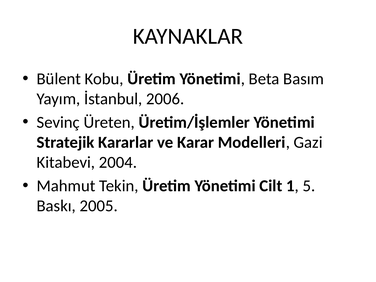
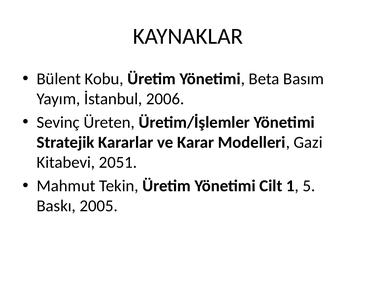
2004: 2004 -> 2051 (118, 162)
